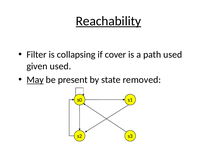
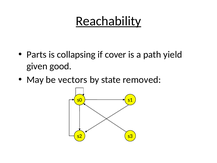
Filter: Filter -> Parts (37, 55)
path used: used -> yield (173, 55)
given used: used -> good (61, 66)
May underline: present -> none (35, 80)
present: present -> vectors (73, 80)
